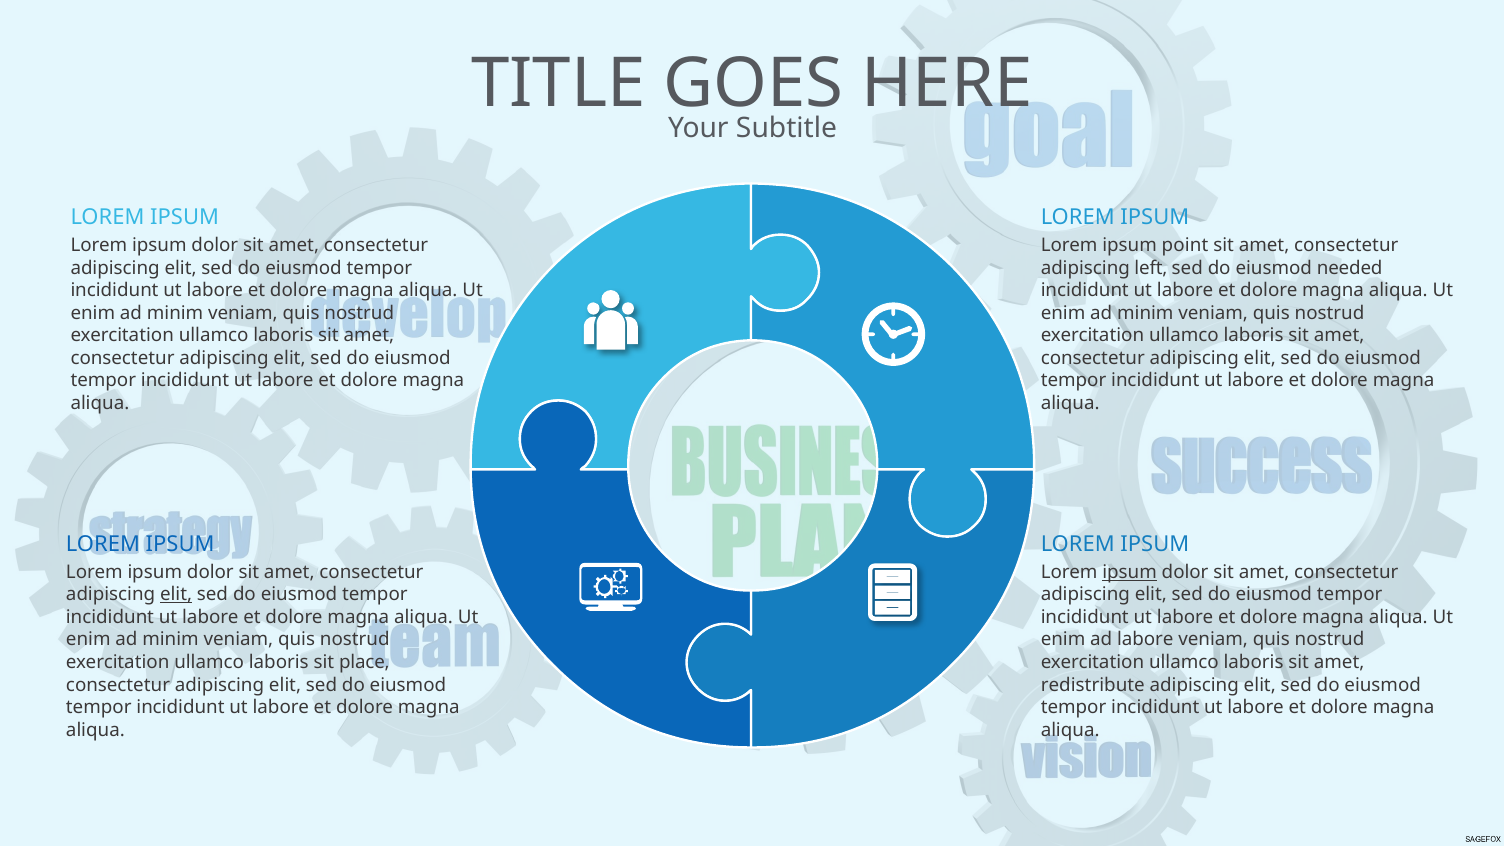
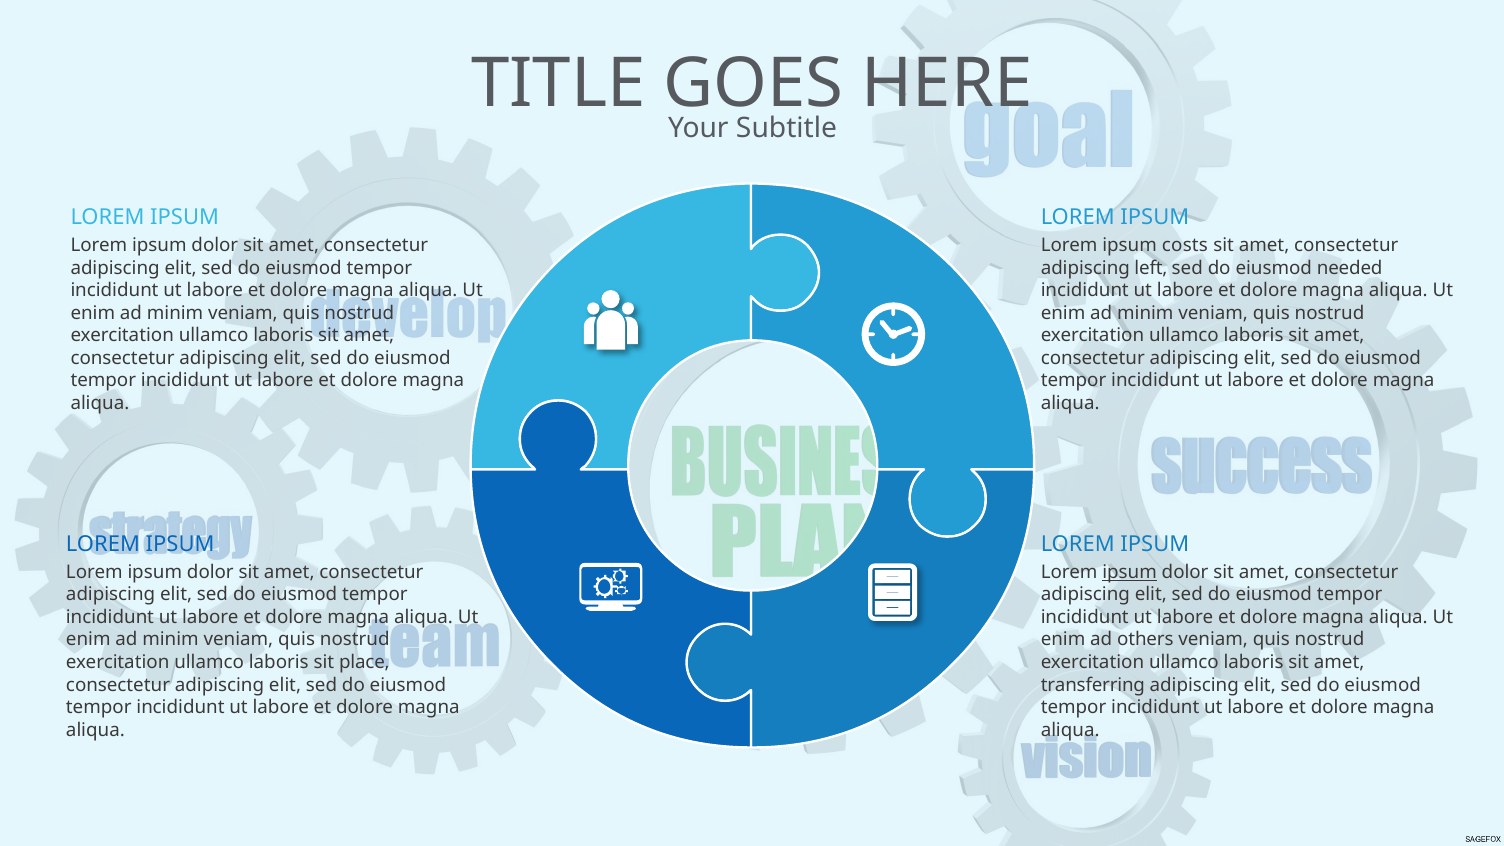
point: point -> costs (1185, 245)
elit underline: present -> none (176, 595)
ad labore: labore -> others (1145, 640)
redistribute: redistribute -> transferring (1093, 685)
